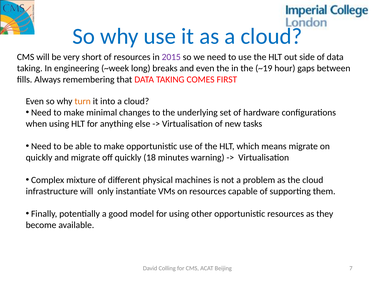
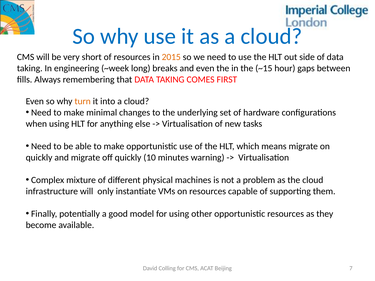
2015 colour: purple -> orange (171, 57)
~19: ~19 -> ~15 (264, 68)
18: 18 -> 10 (150, 158)
